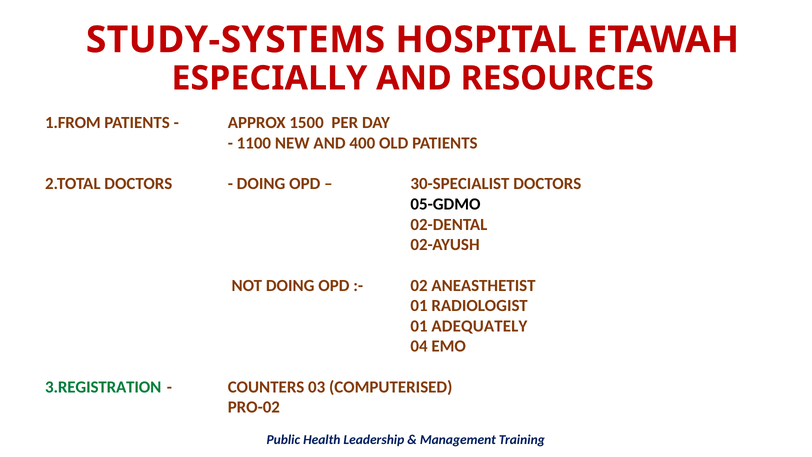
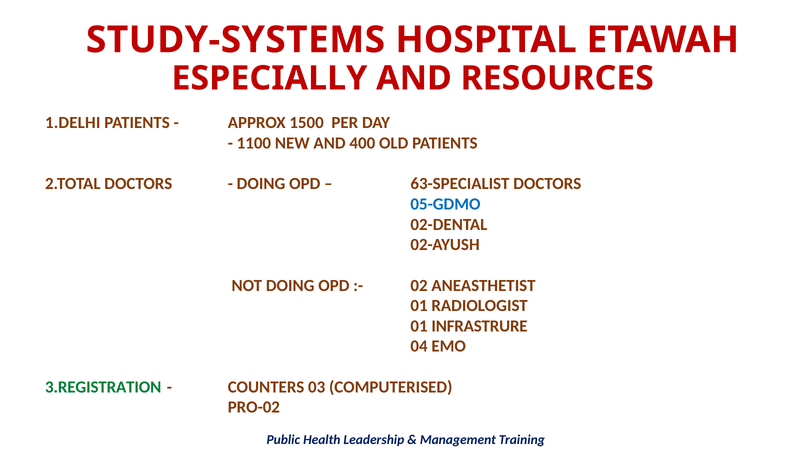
1.FROM: 1.FROM -> 1.DELHI (73, 123)
30-SPECIALIST: 30-SPECIALIST -> 63-SPECIALIST (460, 184)
05-GDMO colour: black -> blue (446, 204)
ADEQUATELY: ADEQUATELY -> INFRASTRURE (480, 326)
